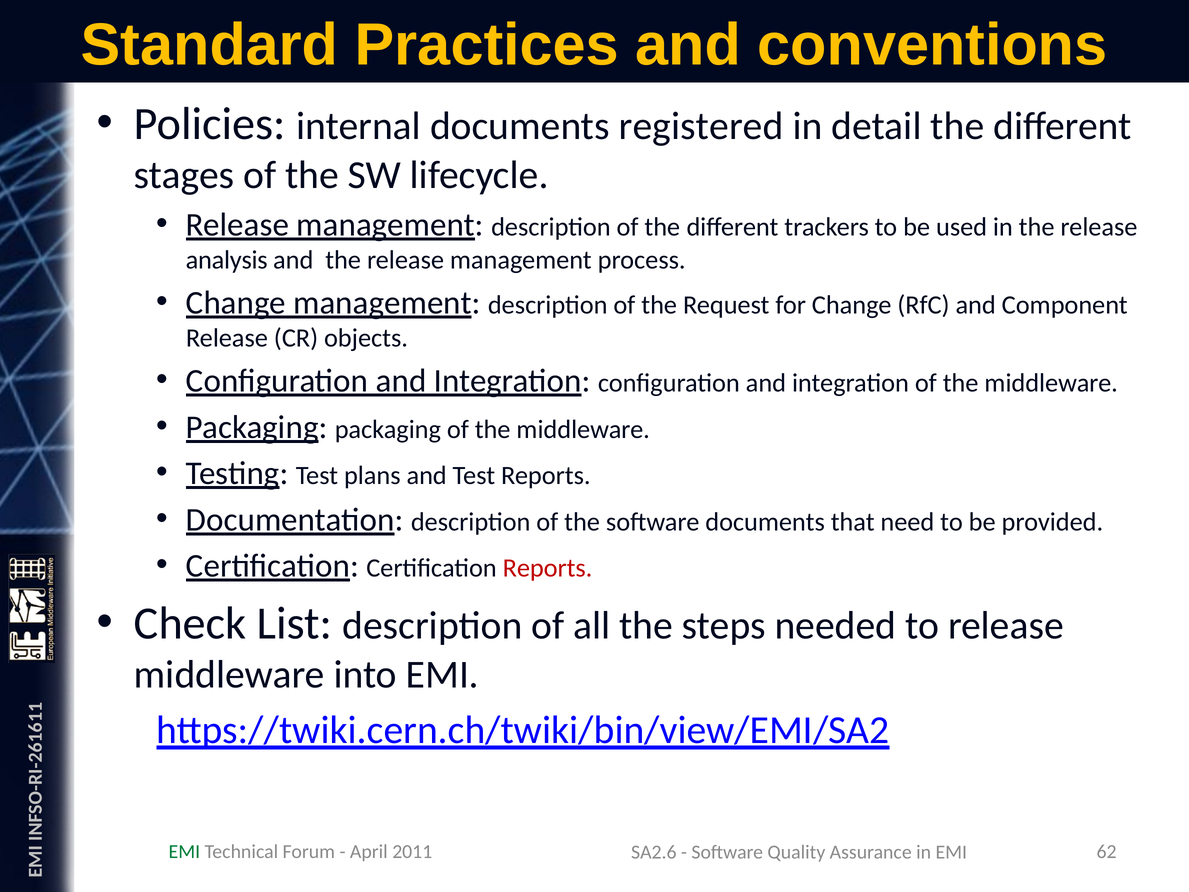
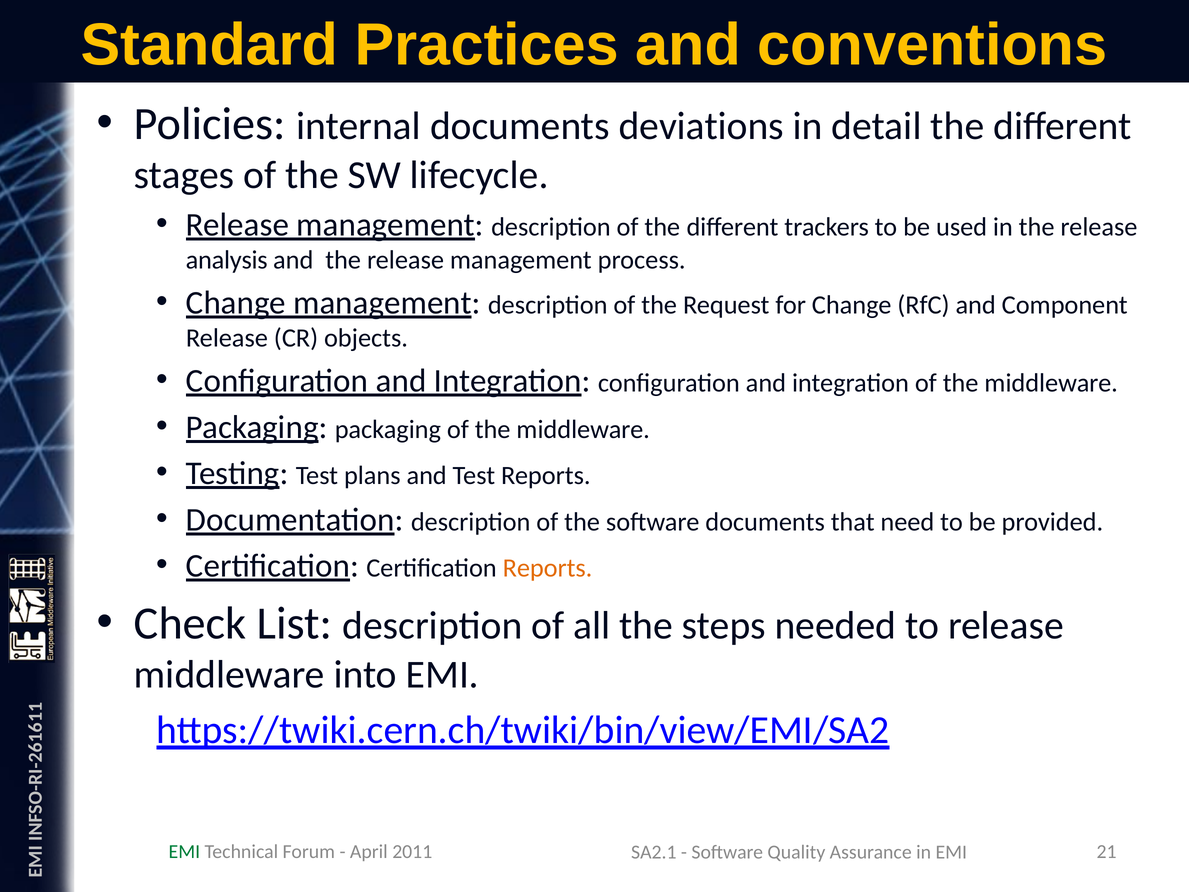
registered: registered -> deviations (701, 126)
Reports colour: red -> orange (547, 568)
SA2.6: SA2.6 -> SA2.1 (654, 852)
62: 62 -> 21 (1107, 851)
